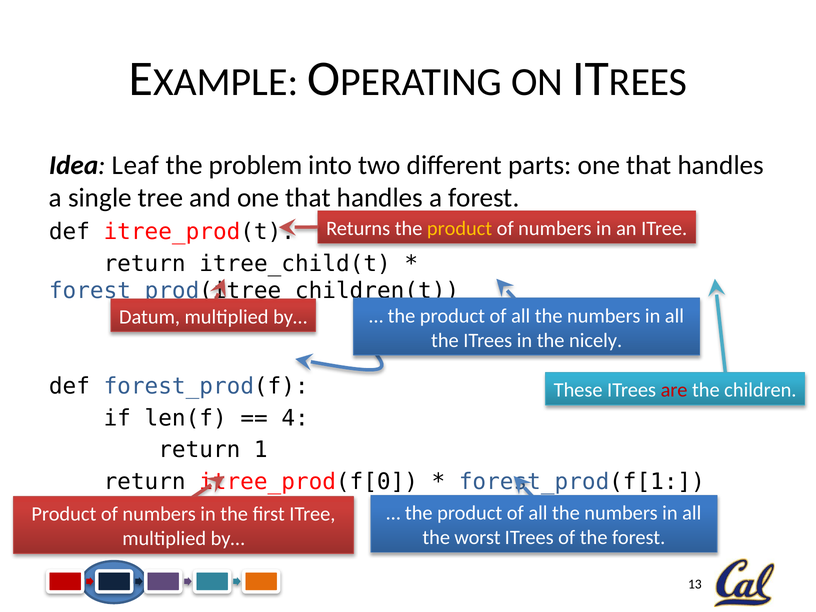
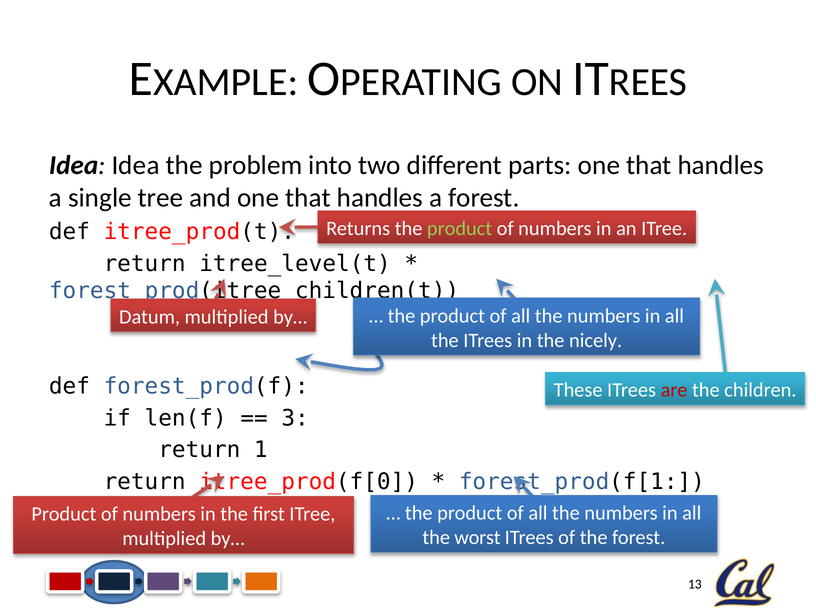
Idea Leaf: Leaf -> Idea (136, 165)
product colour: yellow -> light green (460, 228)
itree_child(t: itree_child(t -> itree_level(t (295, 264)
4: 4 -> 3 (295, 418)
